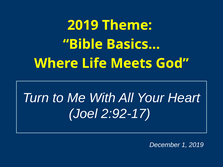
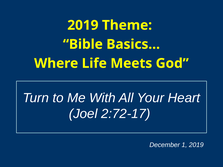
2:92-17: 2:92-17 -> 2:72-17 (126, 114)
